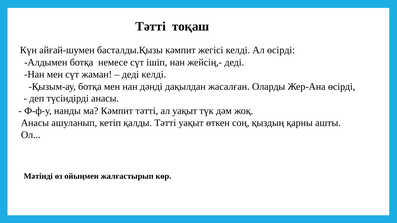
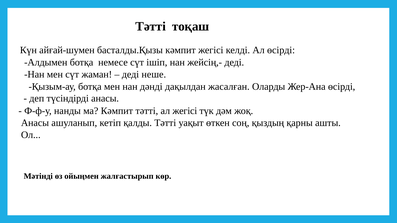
деді келді: келді -> неше (154, 74)
ал уақыт: уақыт -> жегісі (185, 111)
